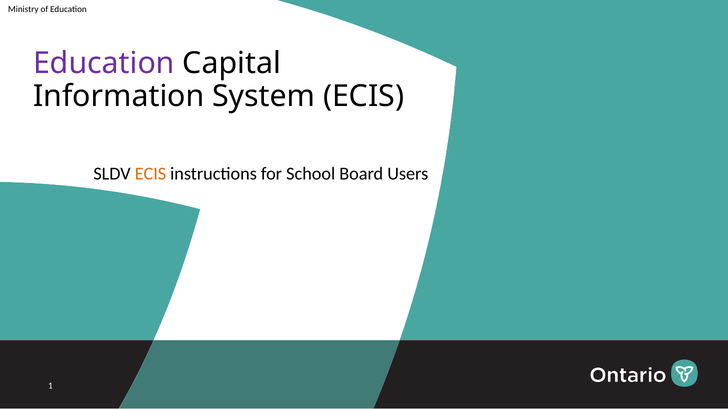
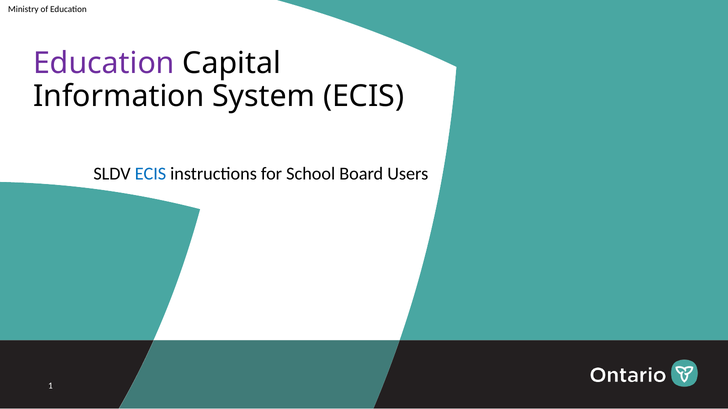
ECIS colour: orange -> blue (150, 174)
